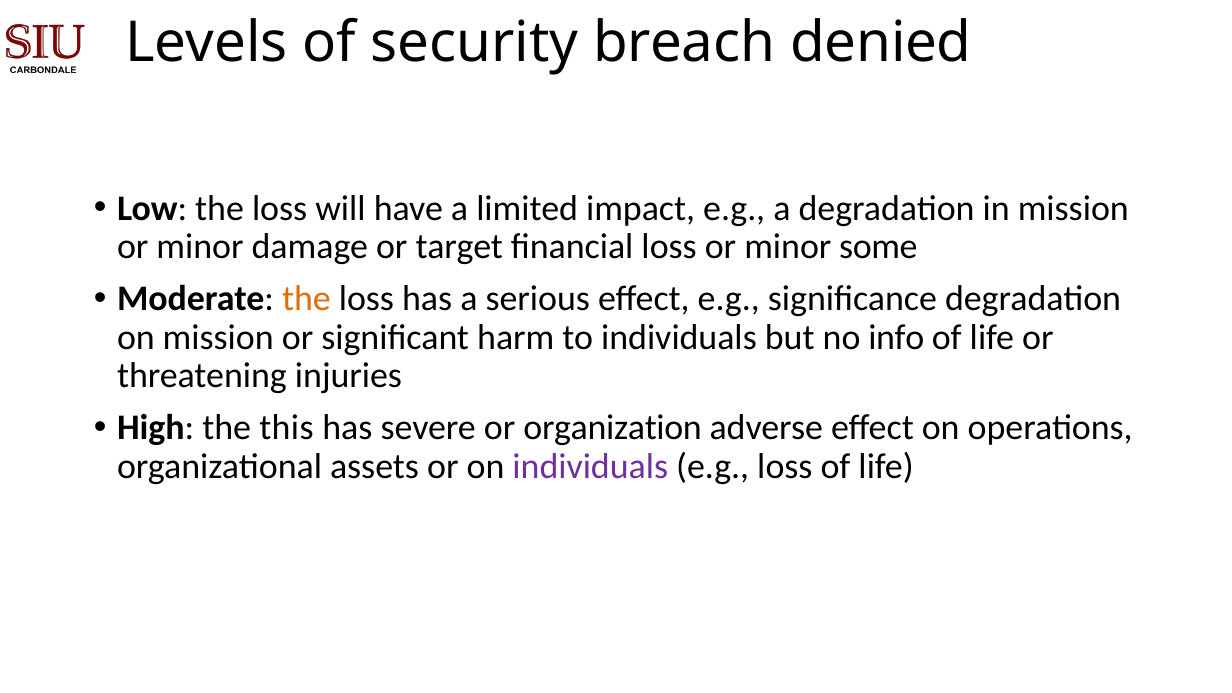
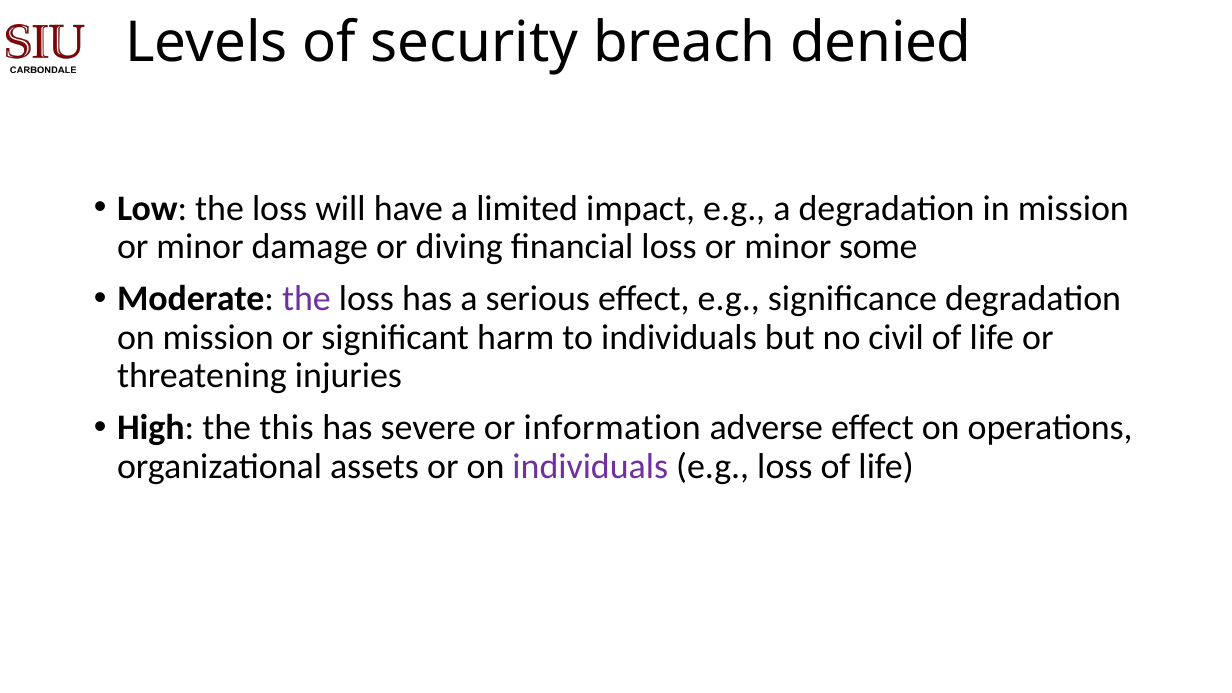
target: target -> diving (459, 247)
the colour: orange -> purple (306, 299)
info: info -> civil (896, 337)
organization: organization -> information (612, 428)
